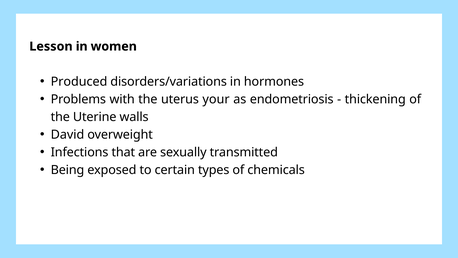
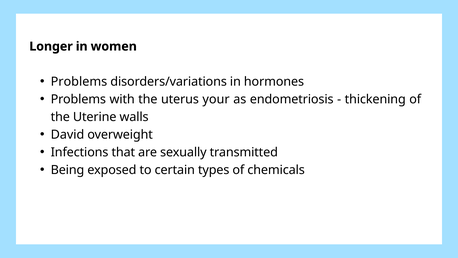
Lesson: Lesson -> Longer (51, 46)
Produced: Produced -> Problems (79, 82)
